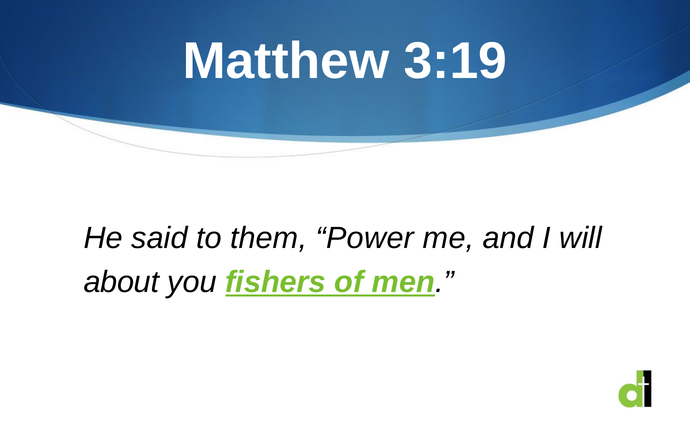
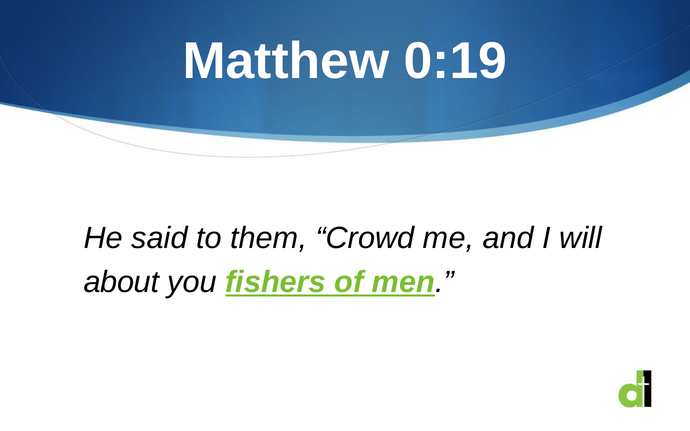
3:19: 3:19 -> 0:19 (455, 61)
Power: Power -> Crowd (365, 238)
